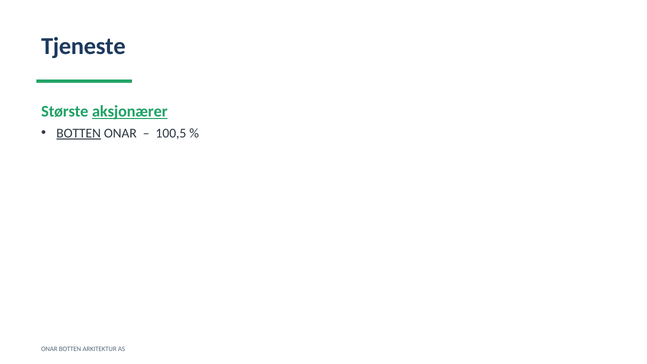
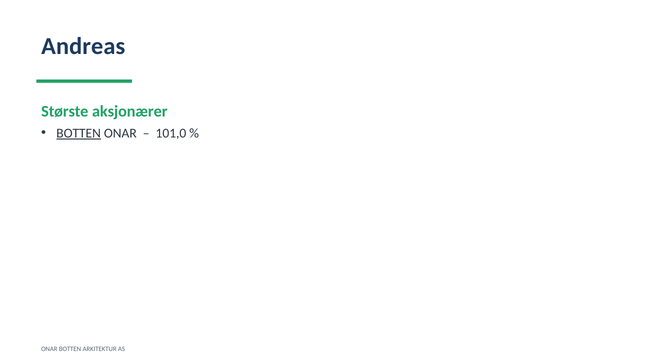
Tjeneste: Tjeneste -> Andreas (83, 46)
aksjonærer underline: present -> none (130, 111)
100,5: 100,5 -> 101,0 (171, 133)
